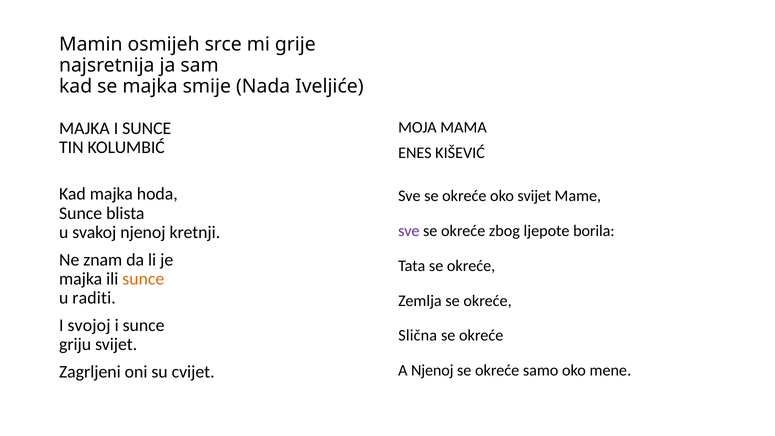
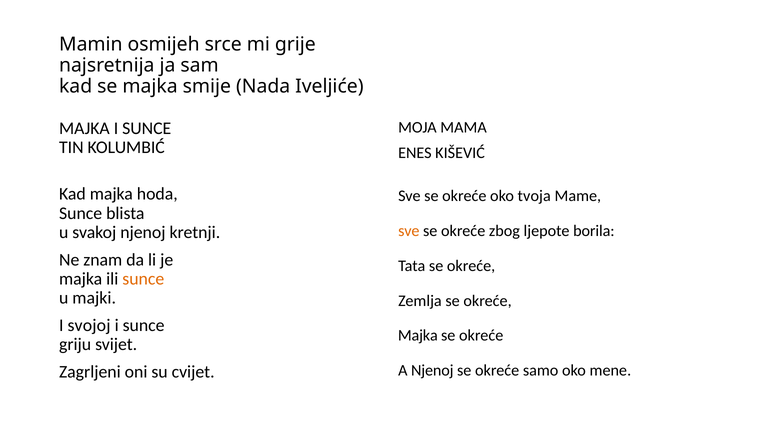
oko svijet: svijet -> tvoja (534, 196)
sve colour: purple -> orange (409, 231)
raditi: raditi -> majki (94, 298)
Slična: Slična -> Majka (418, 336)
